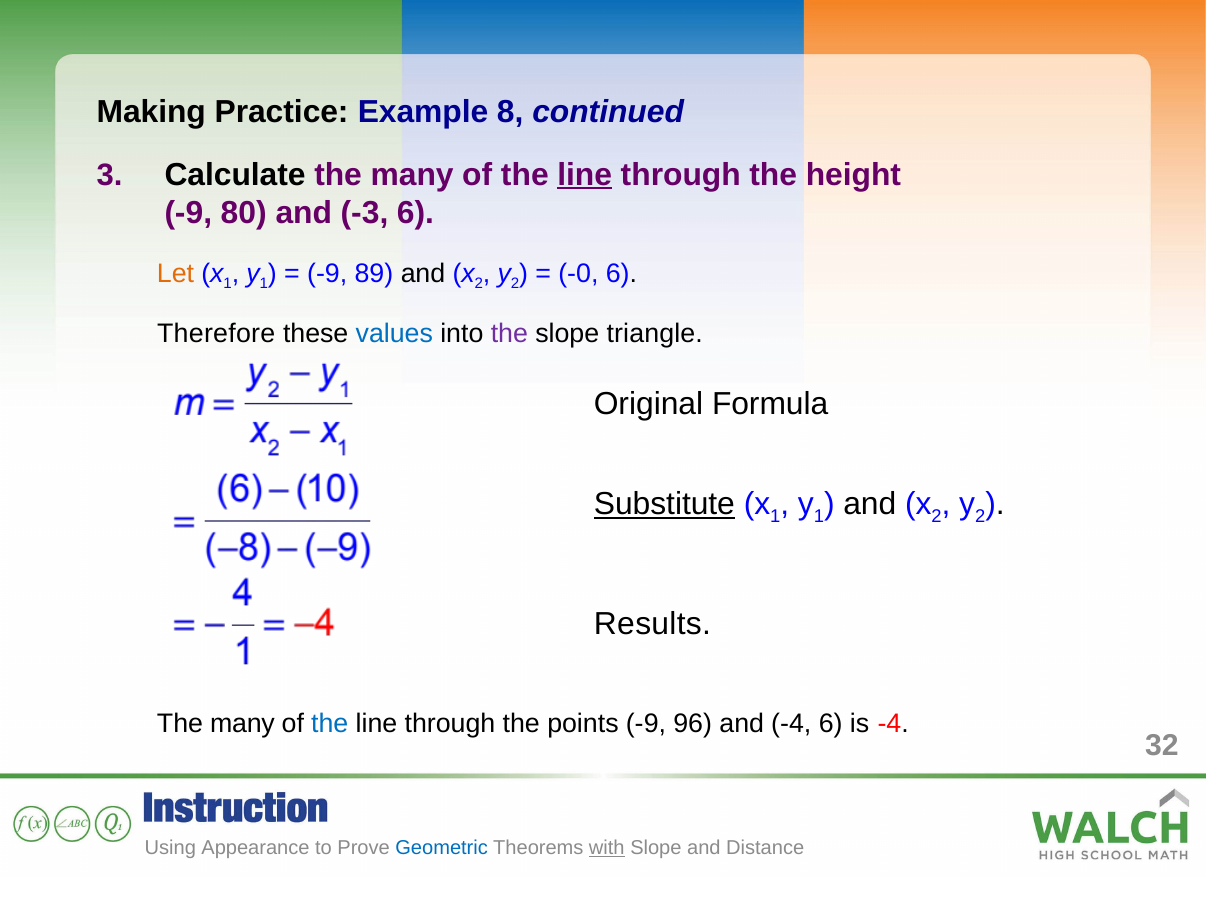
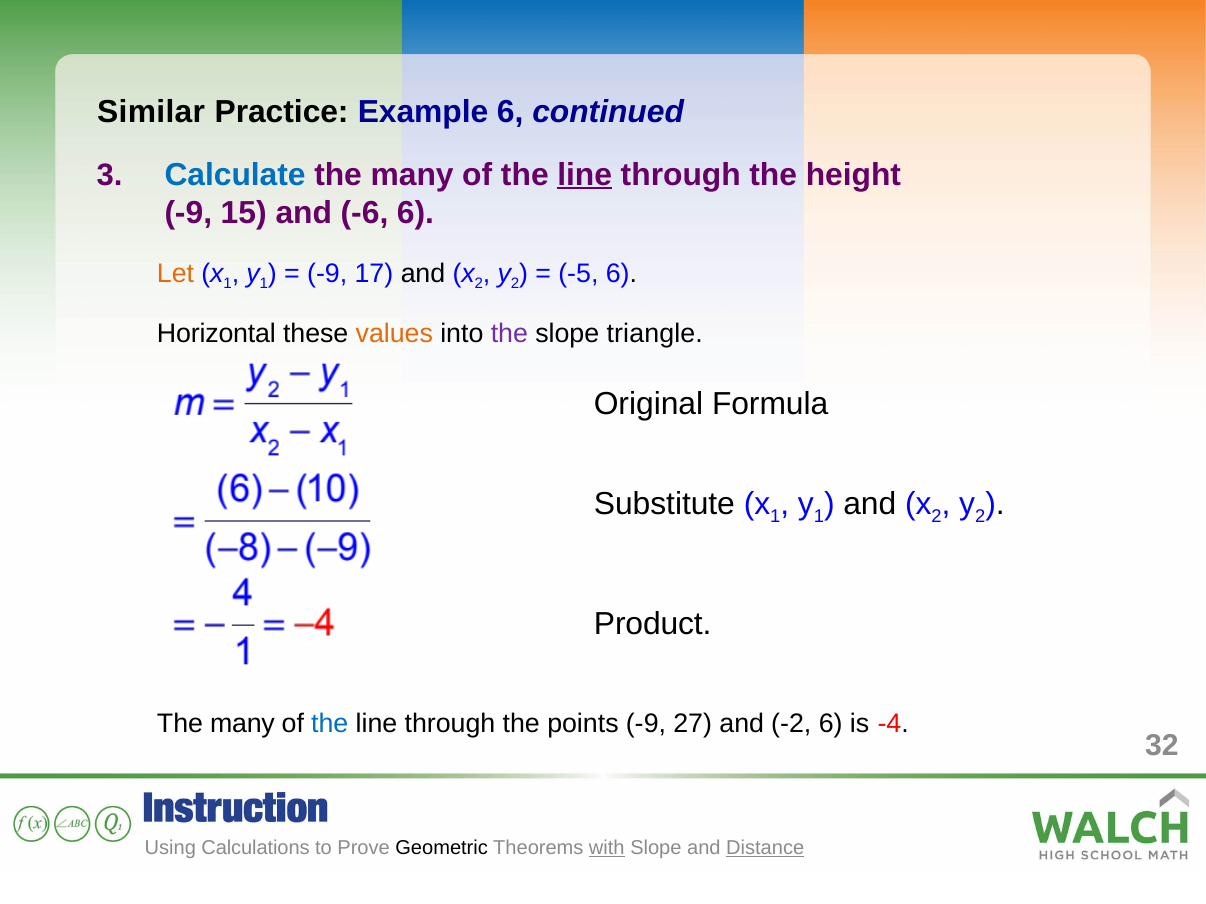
Making: Making -> Similar (151, 112)
Example 8: 8 -> 6 (510, 112)
Calculate colour: black -> blue (235, 175)
80: 80 -> 15 (244, 213)
-3: -3 -> -6 (364, 213)
89: 89 -> 17 (374, 274)
-0: -0 -> -5 (578, 274)
Therefore: Therefore -> Horizontal (216, 334)
values colour: blue -> orange (394, 334)
Substitute underline: present -> none (664, 504)
Results: Results -> Product (653, 625)
96: 96 -> 27 (693, 724)
and -4: -4 -> -2 (791, 724)
Appearance: Appearance -> Calculations (256, 849)
Geometric colour: blue -> black (442, 849)
Distance underline: none -> present (765, 849)
